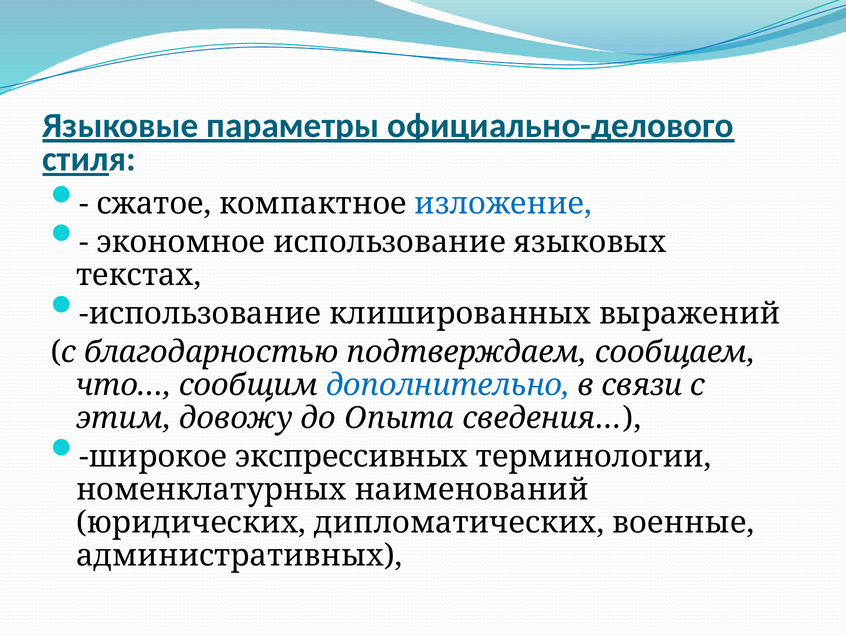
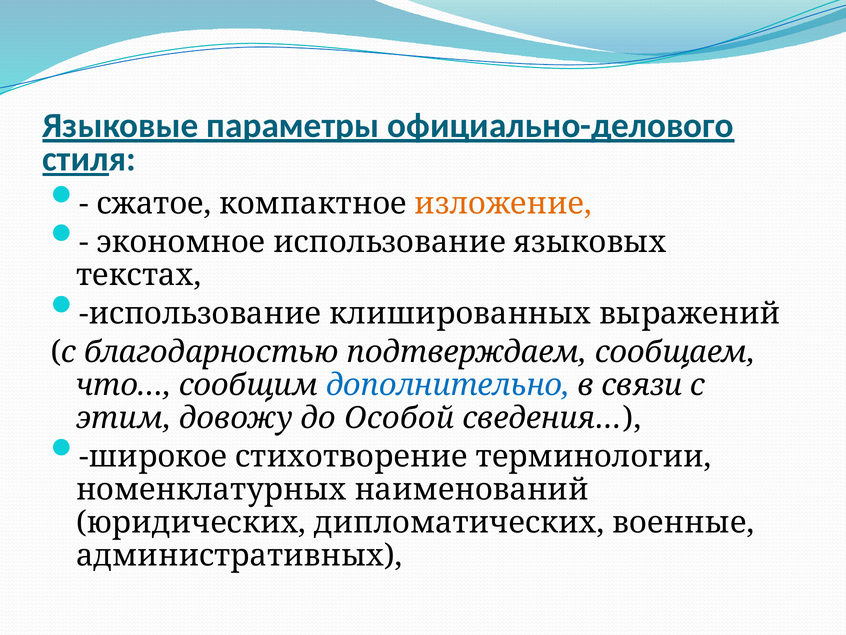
изложение colour: blue -> orange (503, 204)
Опыта: Опыта -> Особой (399, 418)
экспрессивных: экспрессивных -> стихотворение (352, 456)
